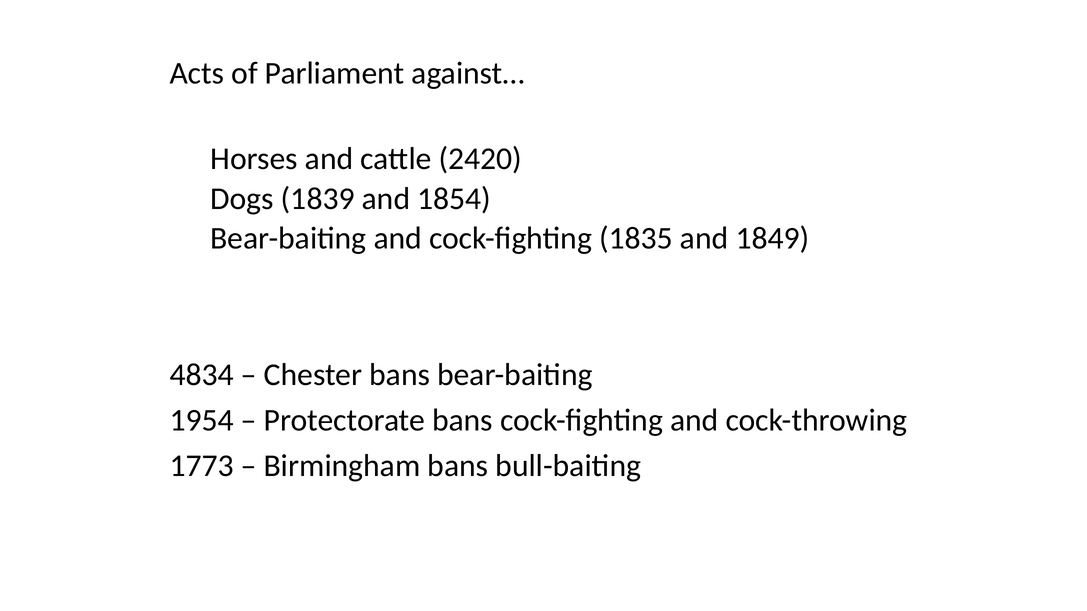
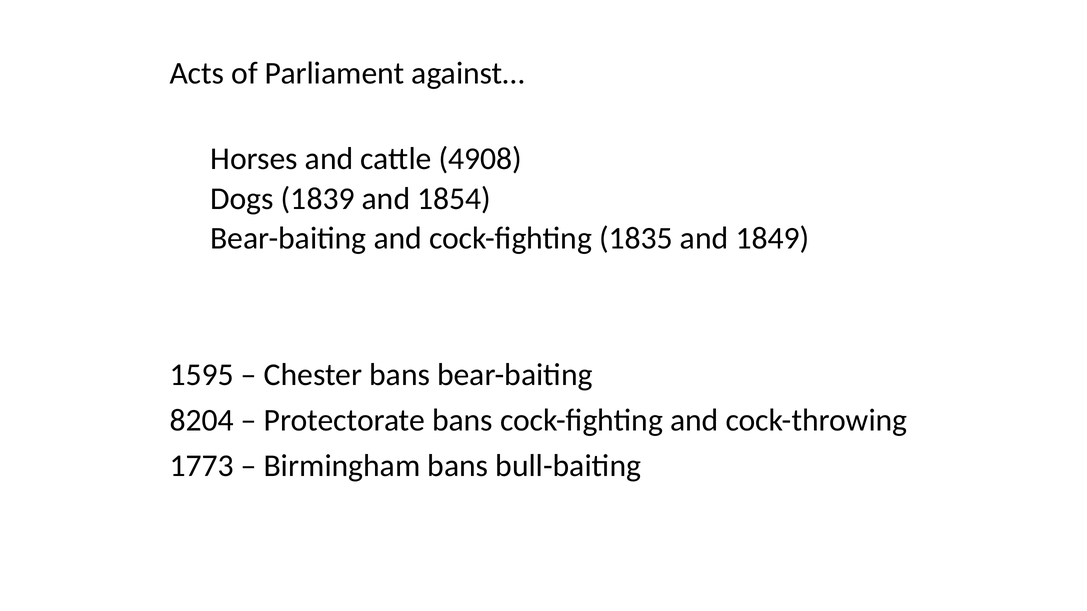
2420: 2420 -> 4908 (480, 159)
4834: 4834 -> 1595 (202, 375)
1954: 1954 -> 8204 (202, 421)
